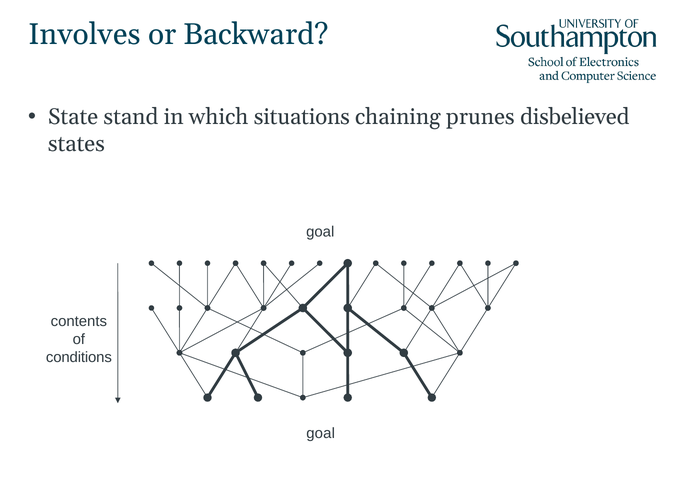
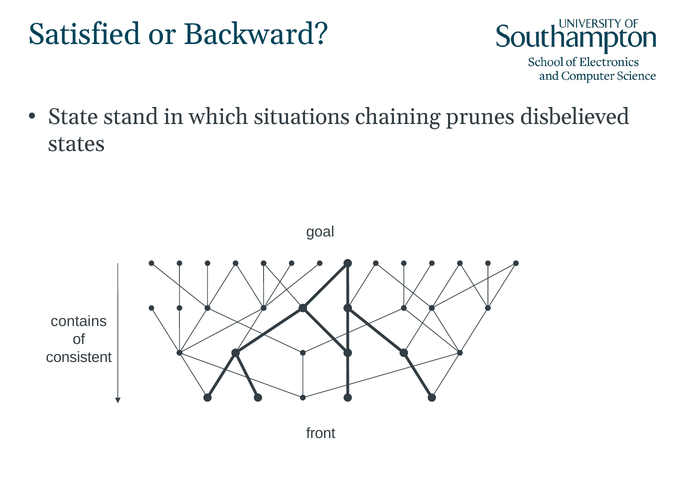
Involves: Involves -> Satisfied (85, 35)
contents: contents -> contains (79, 322)
conditions: conditions -> consistent (79, 358)
goal: goal -> front (321, 434)
